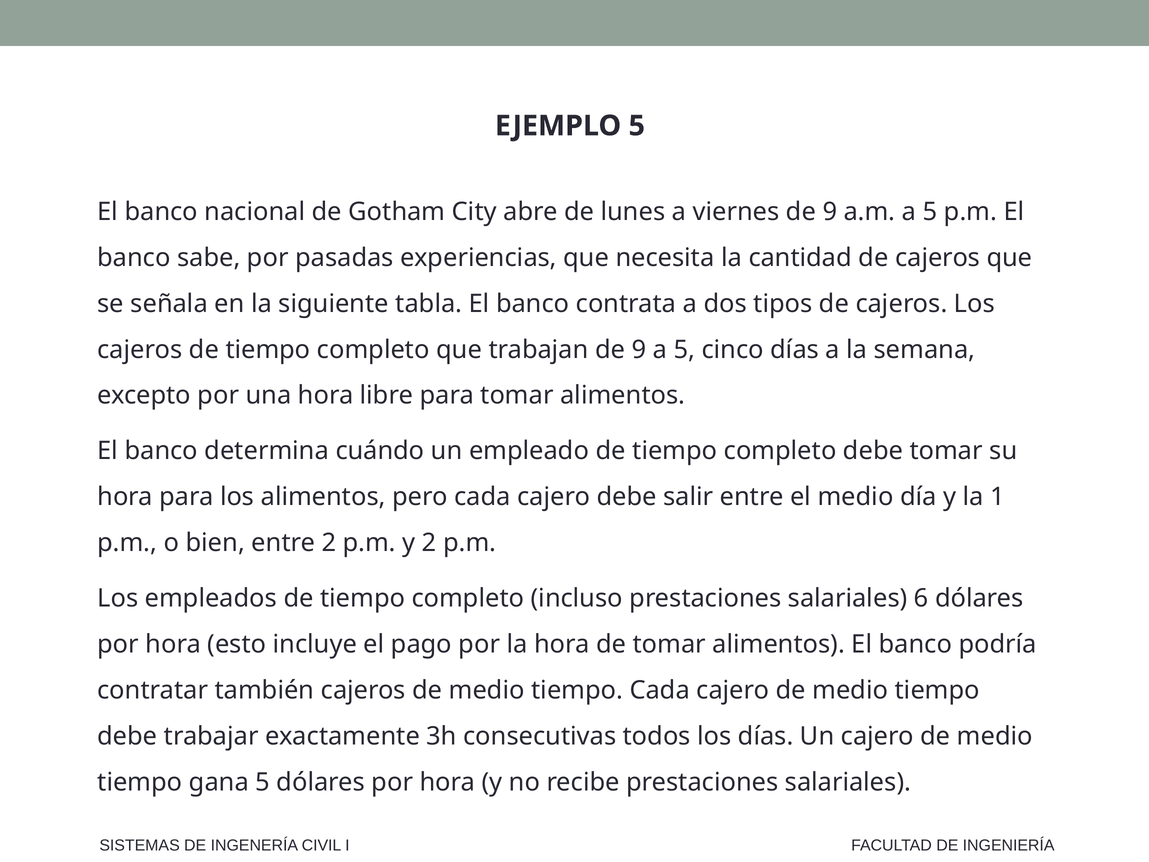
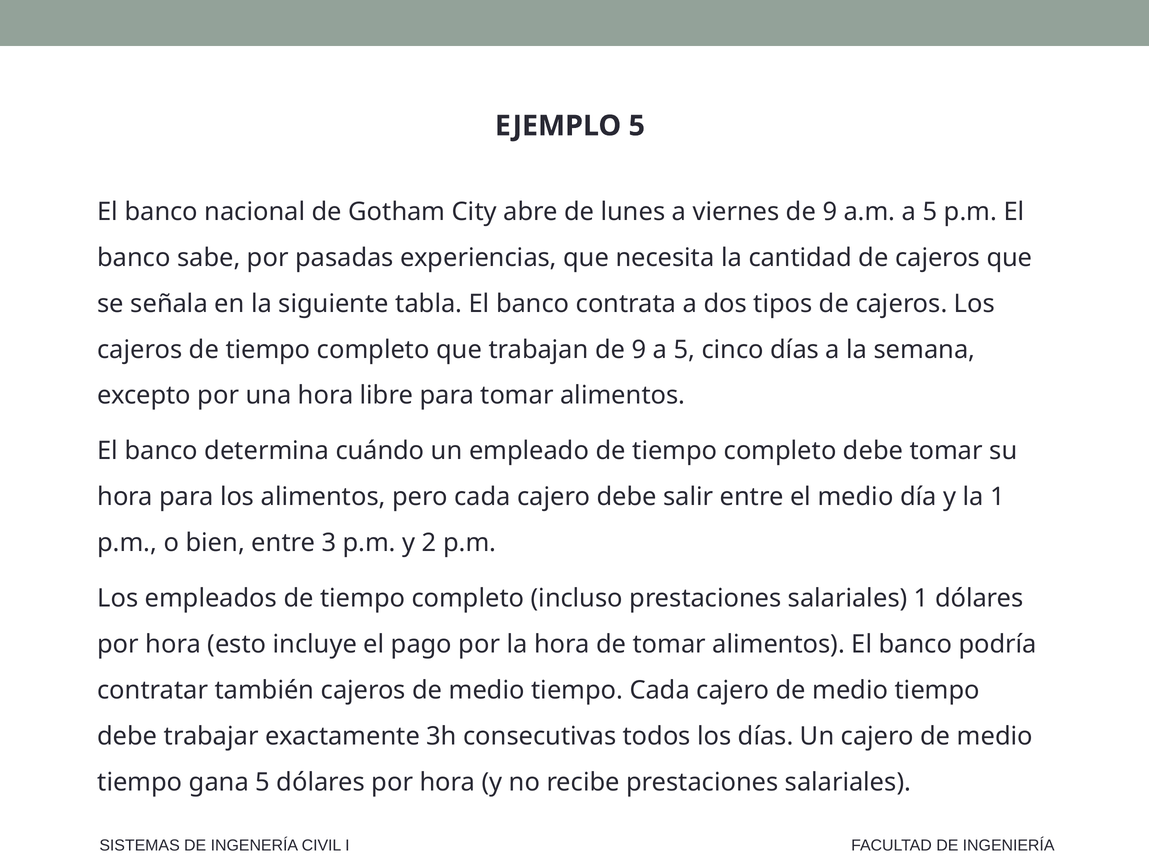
entre 2: 2 -> 3 (329, 543)
salariales 6: 6 -> 1 (921, 598)
